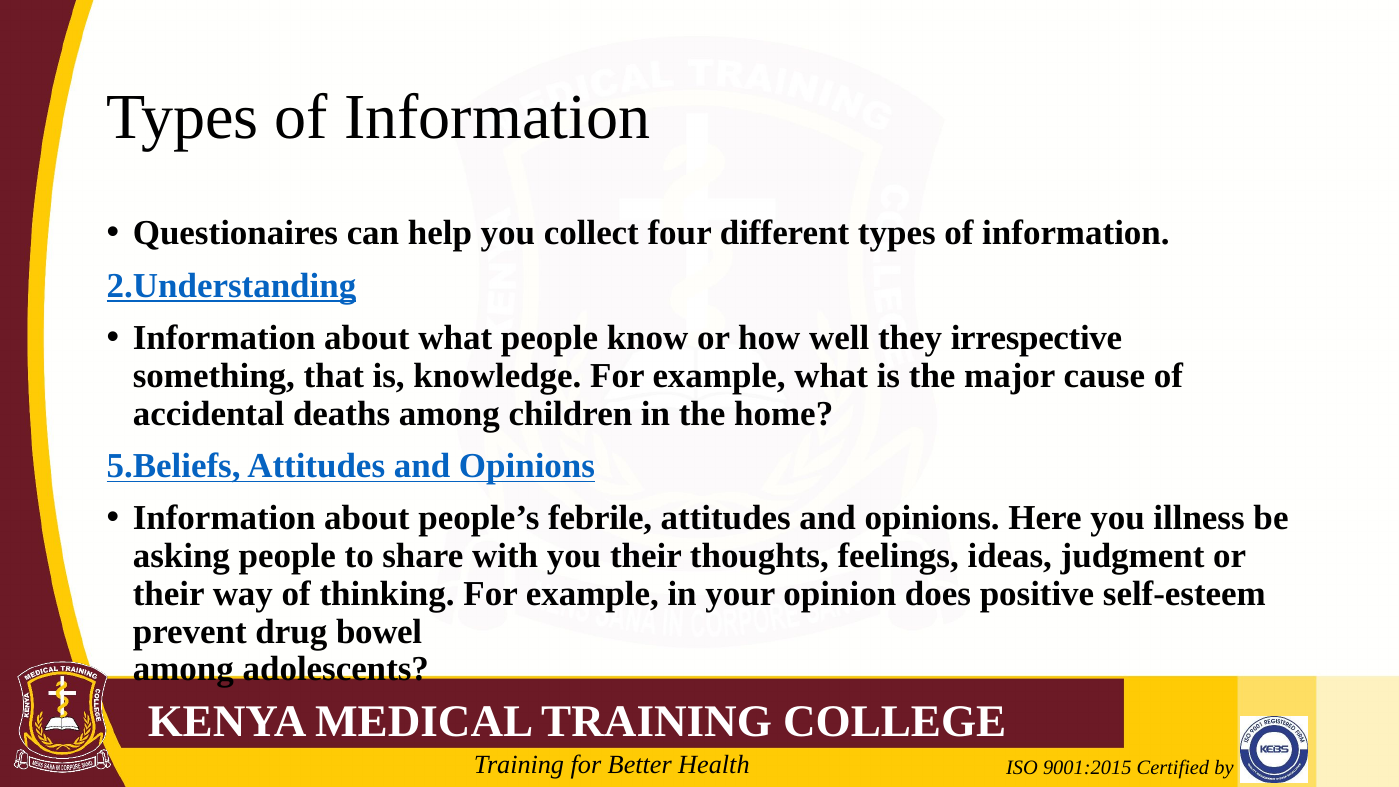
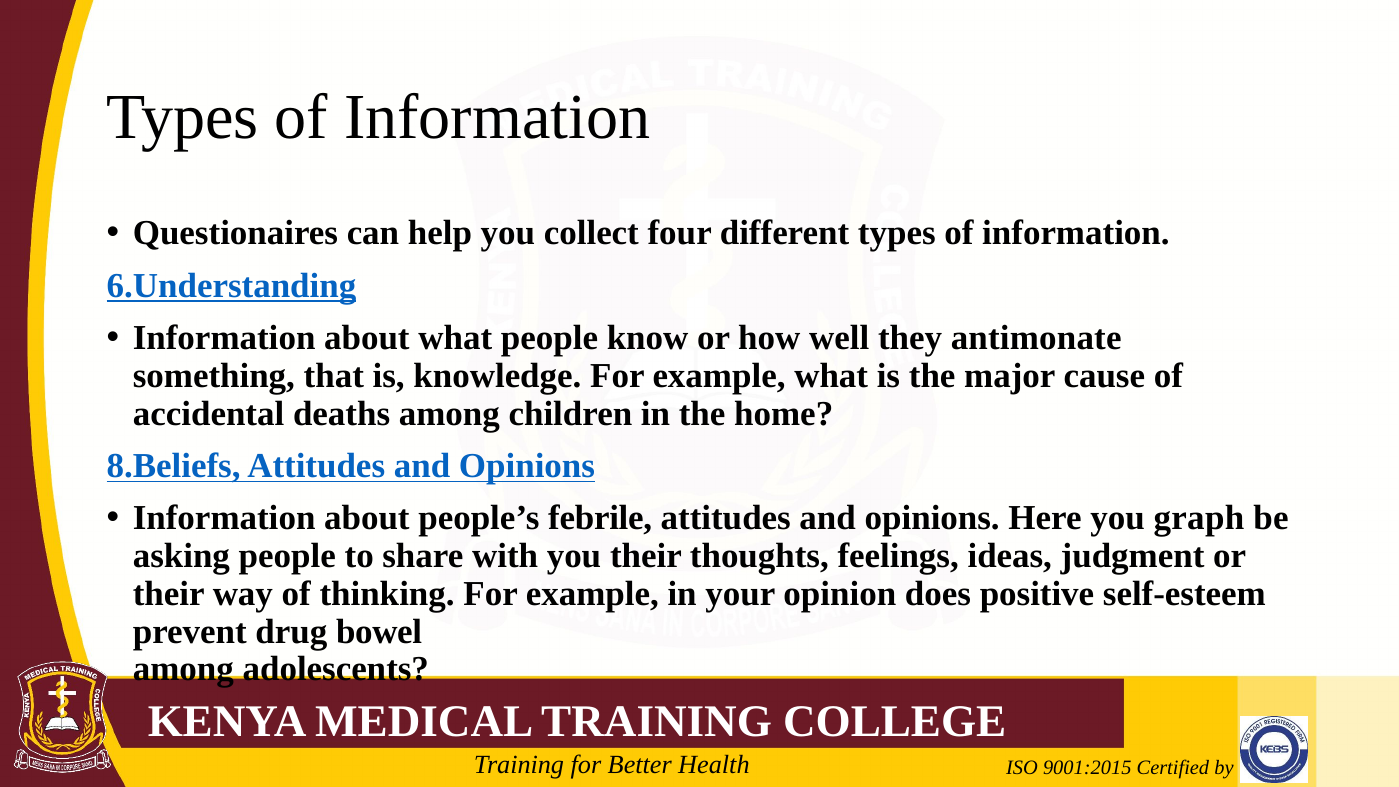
2.Understanding: 2.Understanding -> 6.Understanding (231, 286)
irrespective: irrespective -> antimonate (1036, 338)
5.Beliefs: 5.Beliefs -> 8.Beliefs (174, 466)
illness: illness -> graph (1199, 518)
